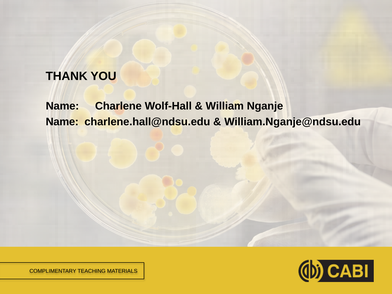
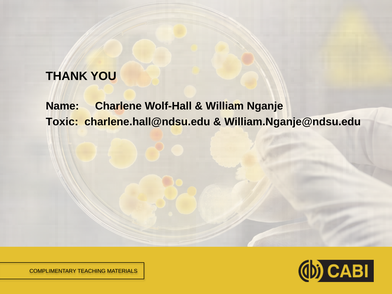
Name: Name -> Toxic (62, 122)
